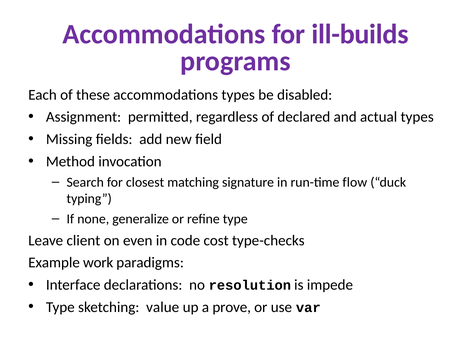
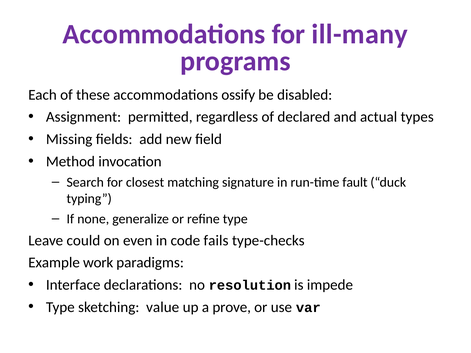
ill-builds: ill-builds -> ill-many (360, 34)
accommodations types: types -> ossify (238, 95)
flow: flow -> fault (355, 182)
client: client -> could (83, 241)
cost: cost -> fails (216, 241)
